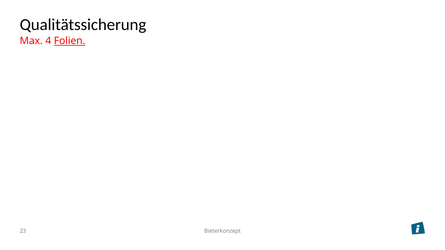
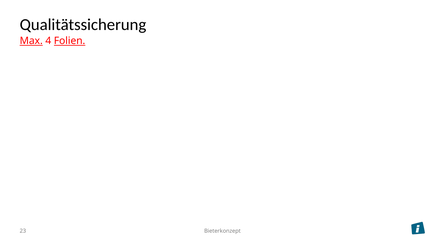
Max underline: none -> present (31, 41)
